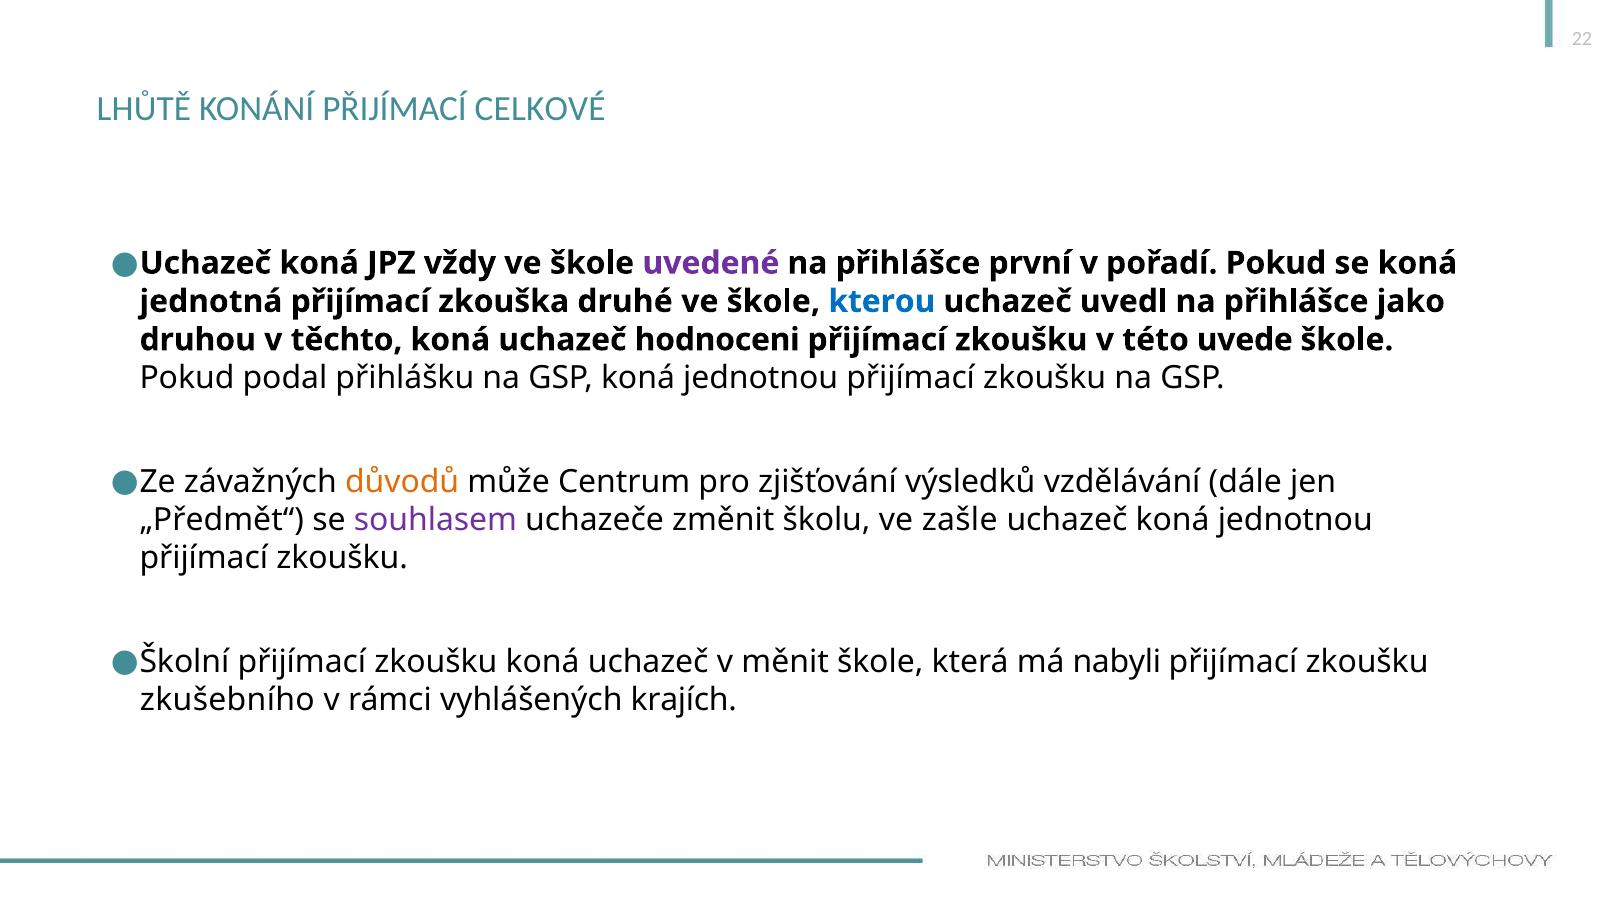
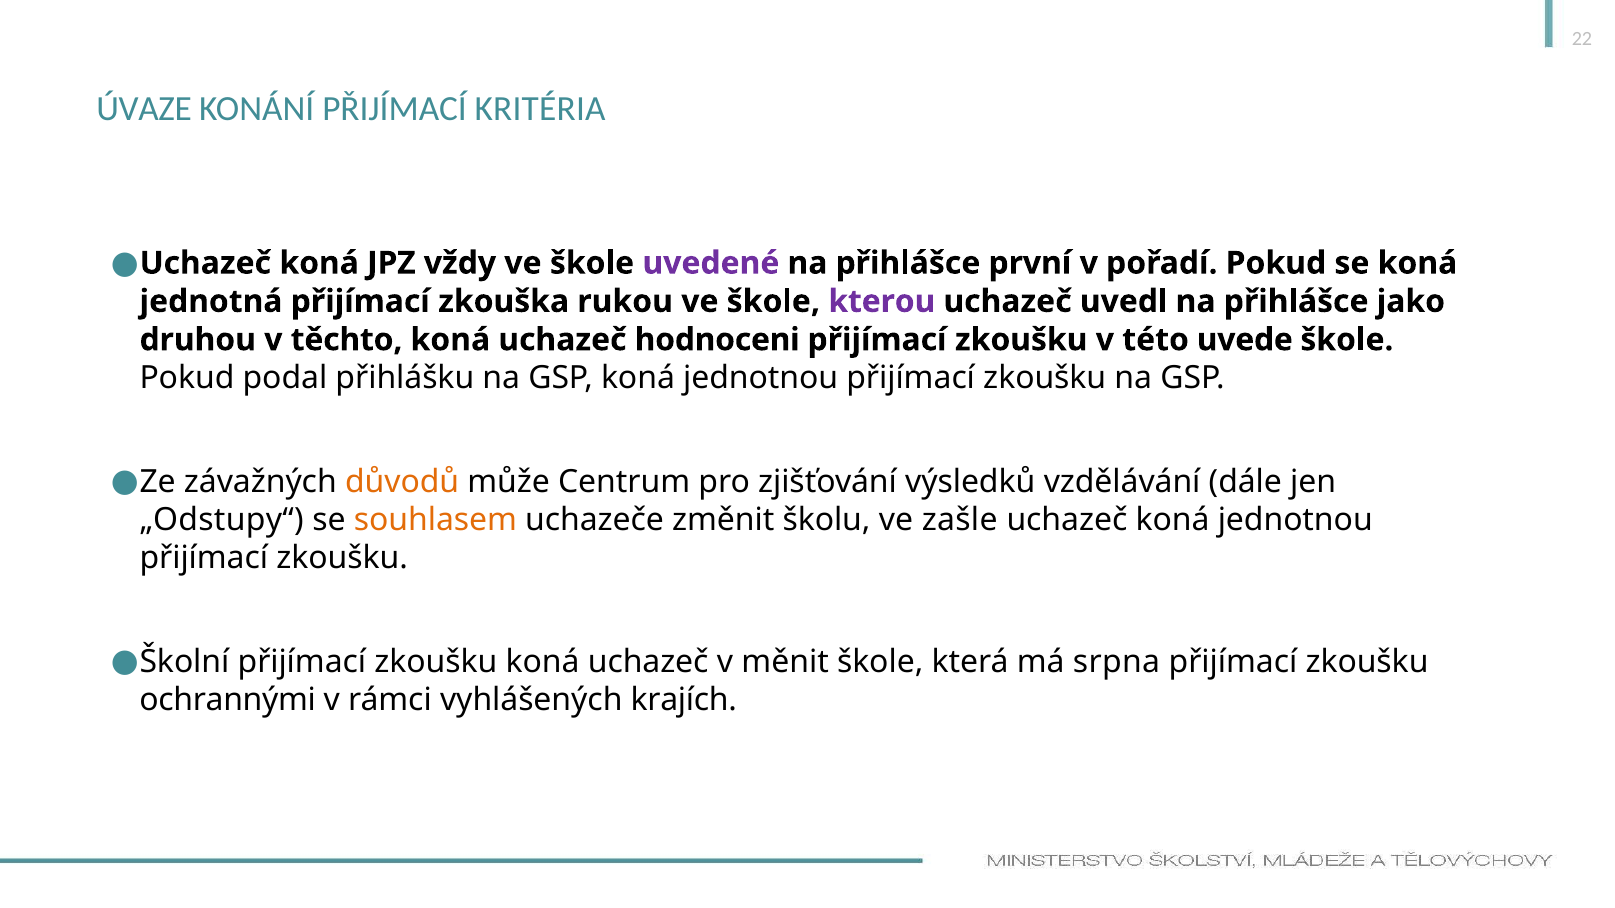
LHŮTĚ: LHŮTĚ -> ÚVAZE (144, 109)
CELKOVÉ: CELKOVÉ -> KRITÉRIA (540, 109)
druhé: druhé -> rukou (625, 302)
kterou colour: blue -> purple (882, 302)
„Předmět“: „Předmět“ -> „Odstupy“ (222, 520)
souhlasem colour: purple -> orange (435, 520)
nabyli: nabyli -> srpna (1116, 662)
zkušebního: zkušebního -> ochrannými (228, 700)
